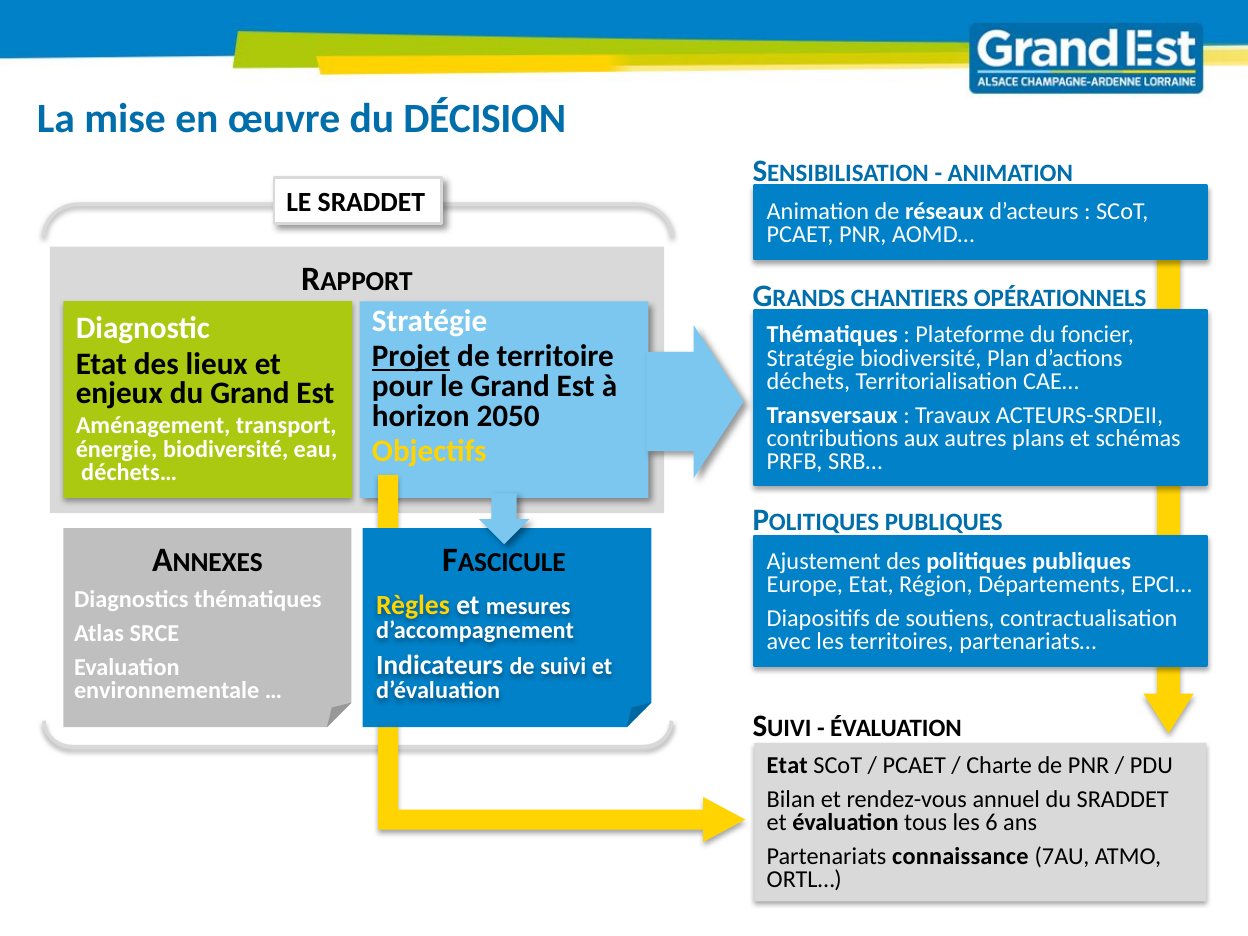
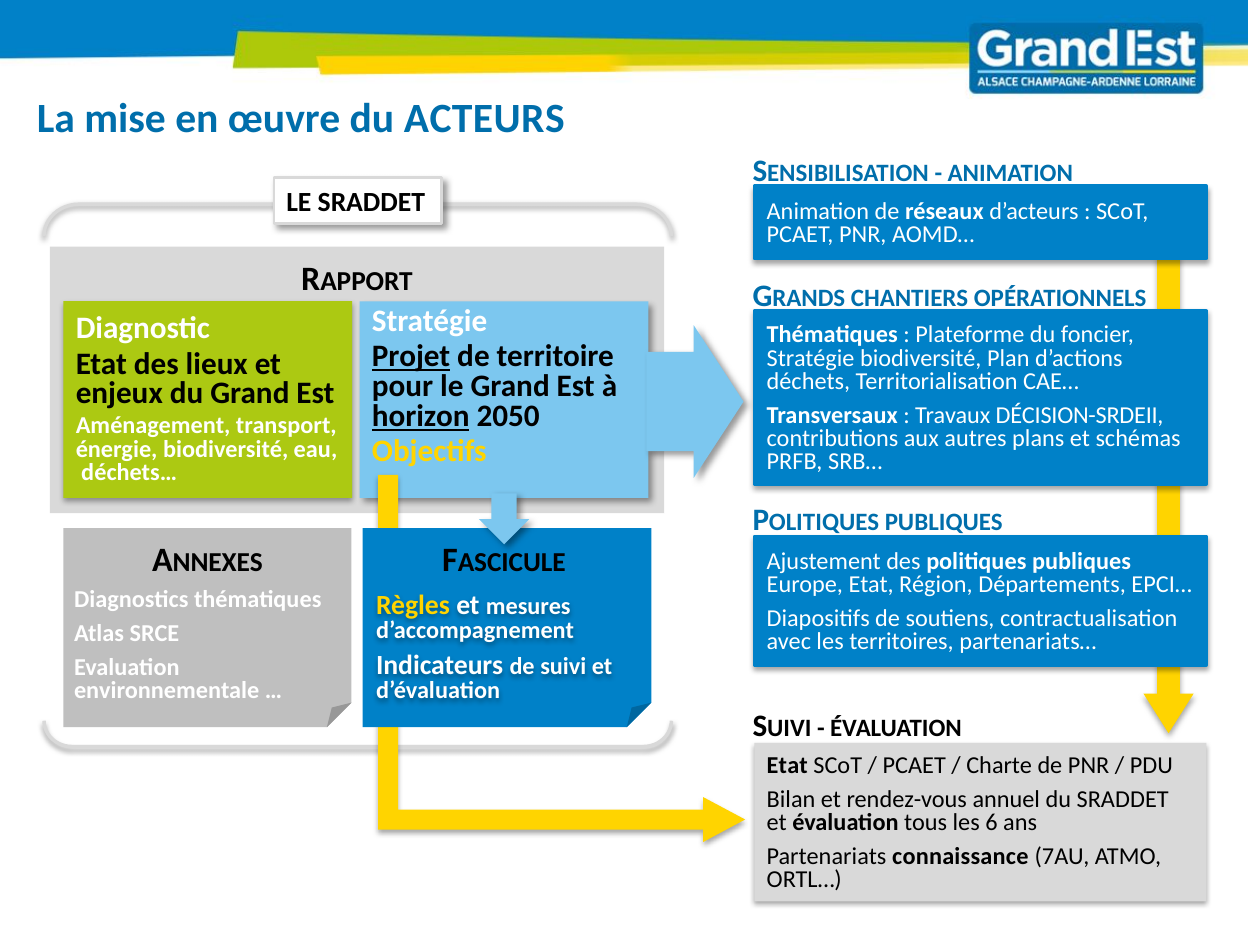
DÉCISION: DÉCISION -> ACTEURS (484, 119)
horizon underline: none -> present (421, 416)
ACTEURS-SRDEII: ACTEURS-SRDEII -> DÉCISION-SRDEII (1080, 415)
